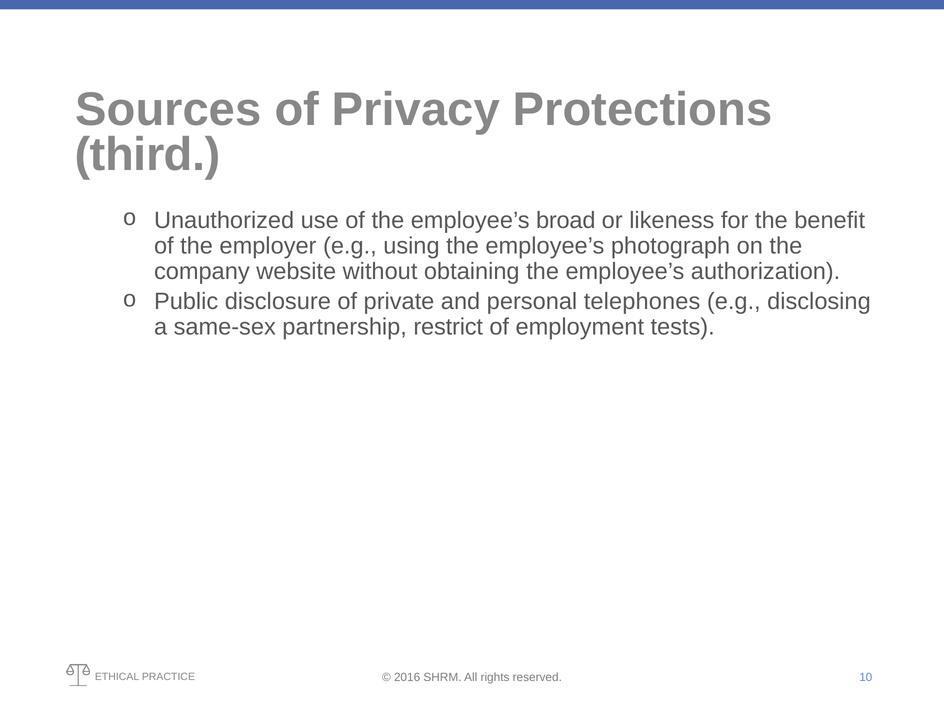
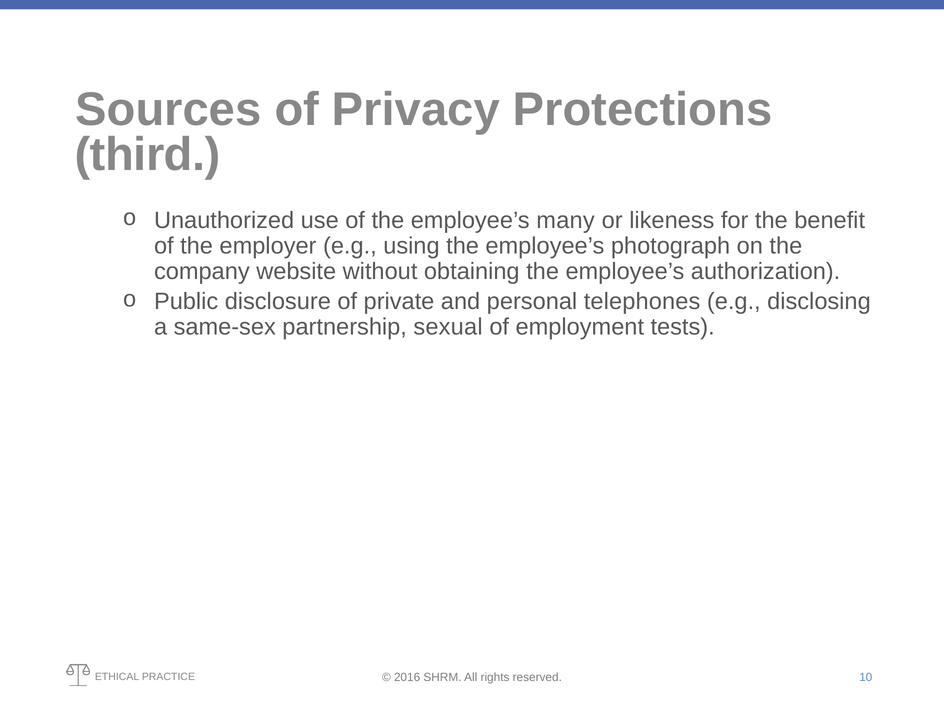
broad: broad -> many (566, 220)
restrict: restrict -> sexual (448, 327)
